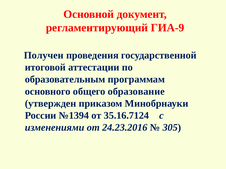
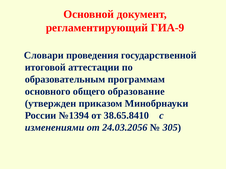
Получен: Получен -> Словари (44, 55)
35.16.7124: 35.16.7124 -> 38.65.8410 (126, 116)
24.23.2016: 24.23.2016 -> 24.03.2056 (125, 128)
